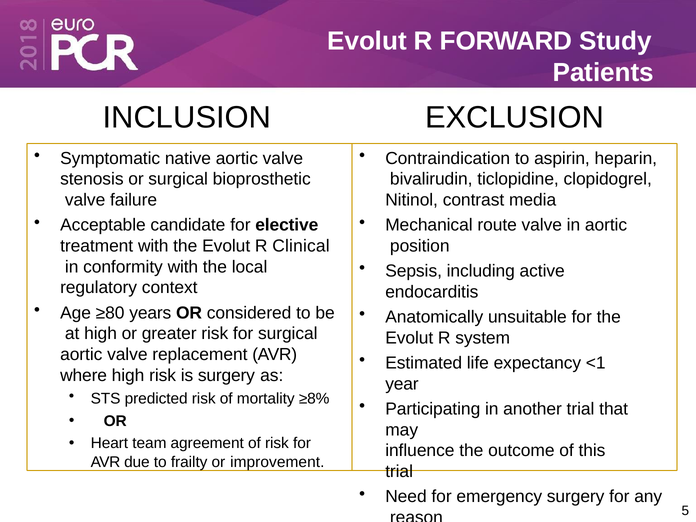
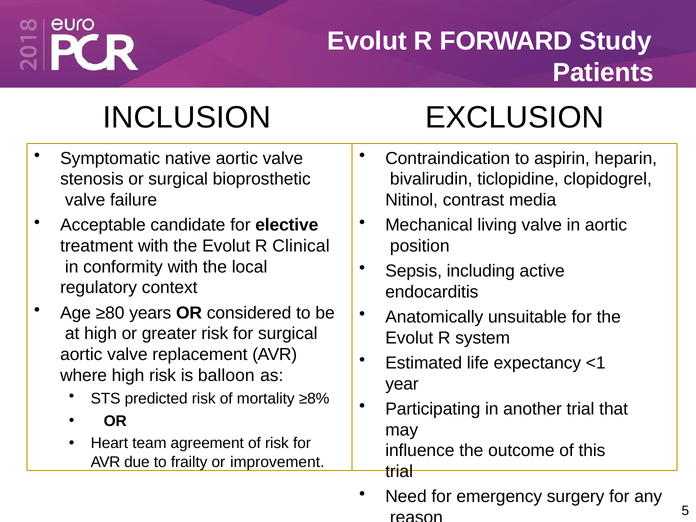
route: route -> living (497, 225)
is surgery: surgery -> balloon (226, 375)
